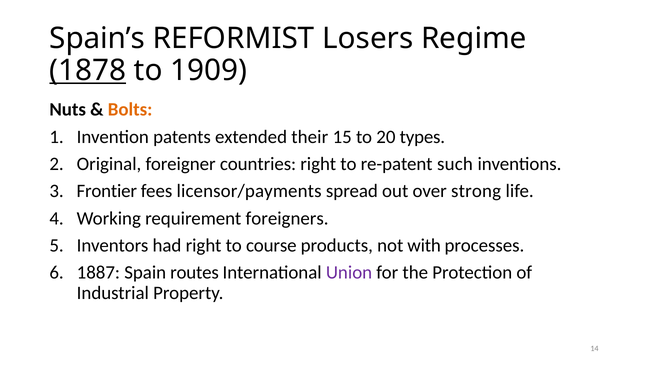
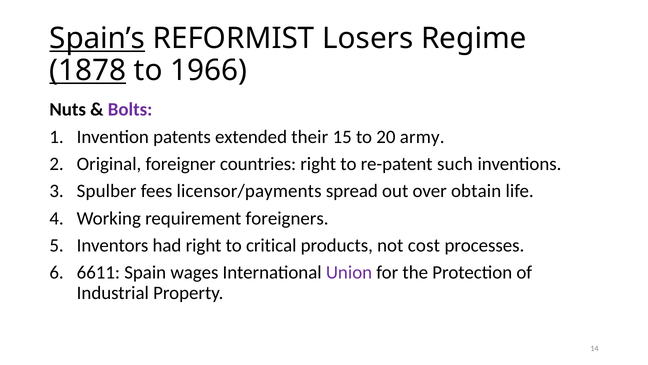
Spain’s underline: none -> present (97, 38)
1909: 1909 -> 1966 (209, 70)
Bolts colour: orange -> purple (130, 110)
types: types -> army (422, 137)
Frontier: Frontier -> Spulber (107, 191)
strong: strong -> obtain (476, 191)
course: course -> critical (271, 245)
with: with -> cost (424, 245)
1887: 1887 -> 6611 (98, 272)
routes: routes -> wages (194, 272)
